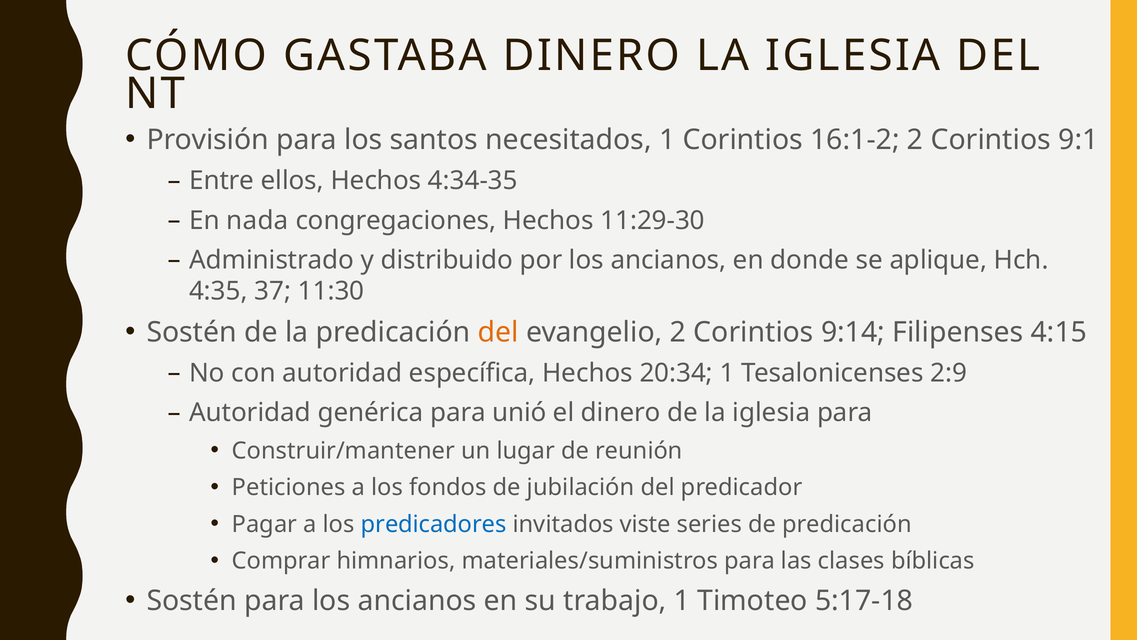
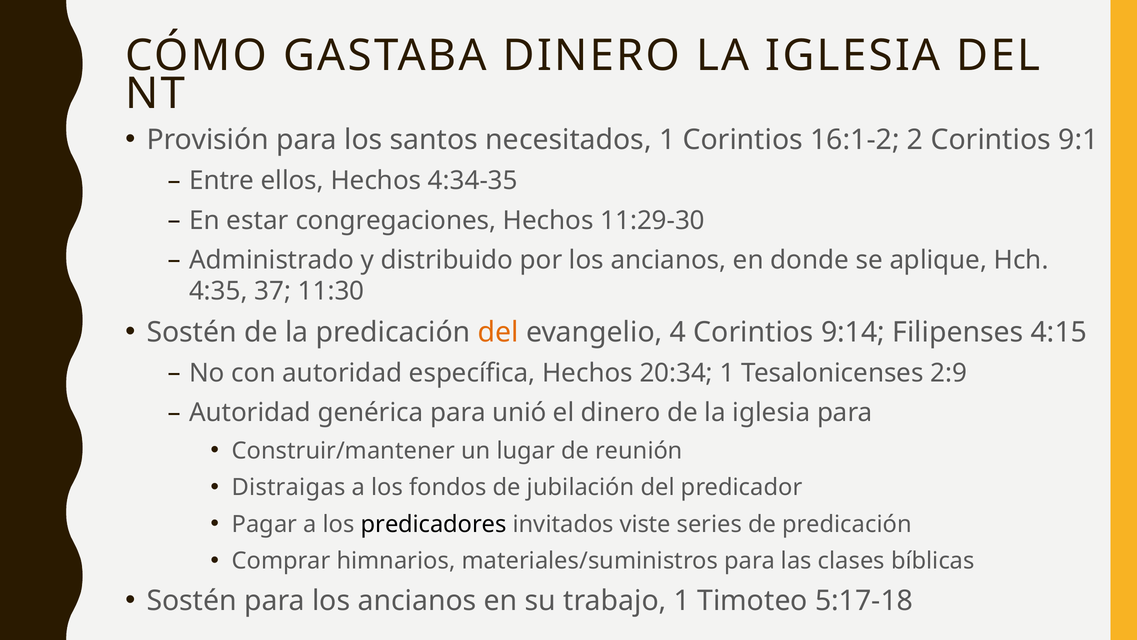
nada: nada -> estar (258, 220)
evangelio 2: 2 -> 4 (678, 332)
Peticiones: Peticiones -> Distraigas (289, 487)
predicadores colour: blue -> black (434, 524)
